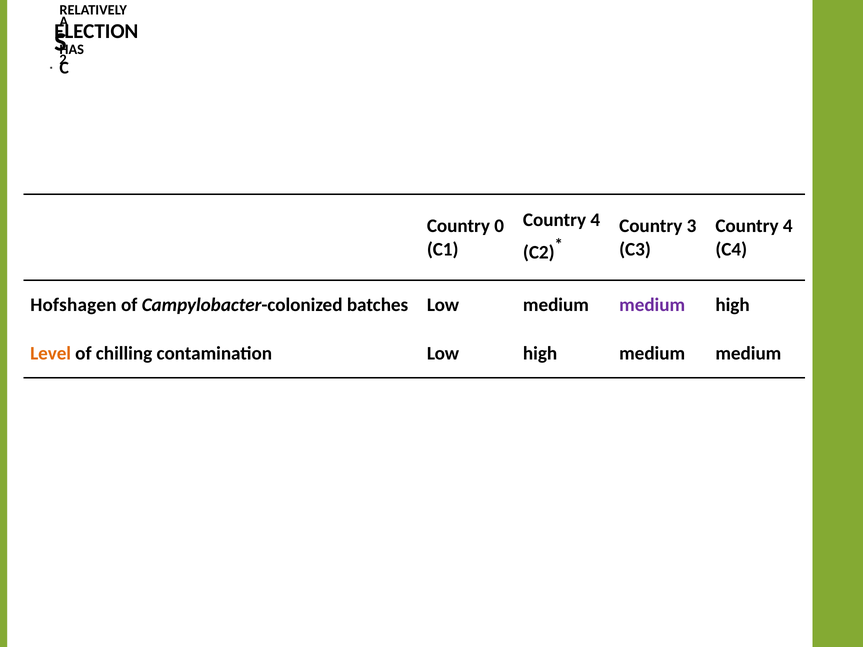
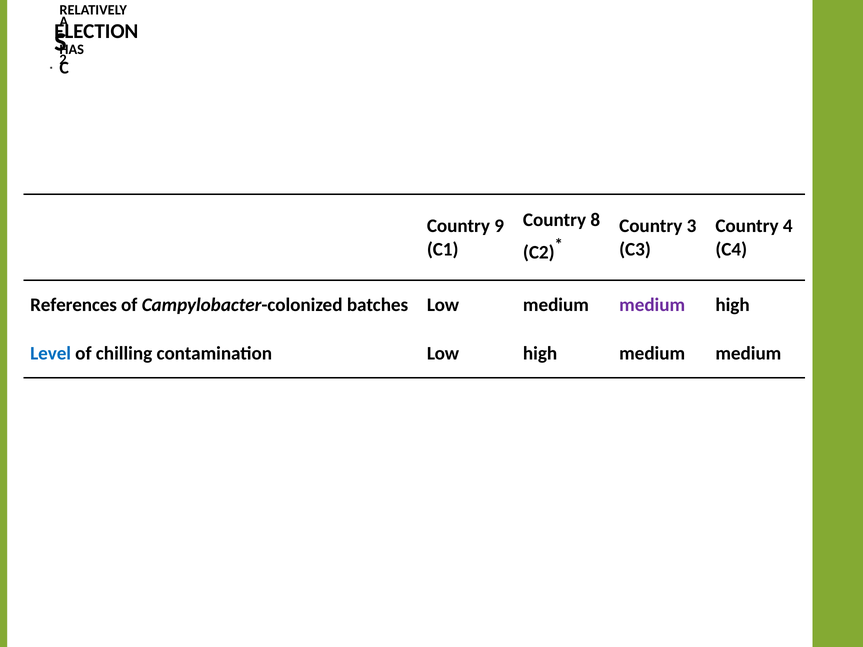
4: 4 -> 8 (595, 220)
0: 0 -> 9 (499, 226)
Hofshagen: Hofshagen -> References (74, 305)
Level colour: orange -> blue (51, 354)
